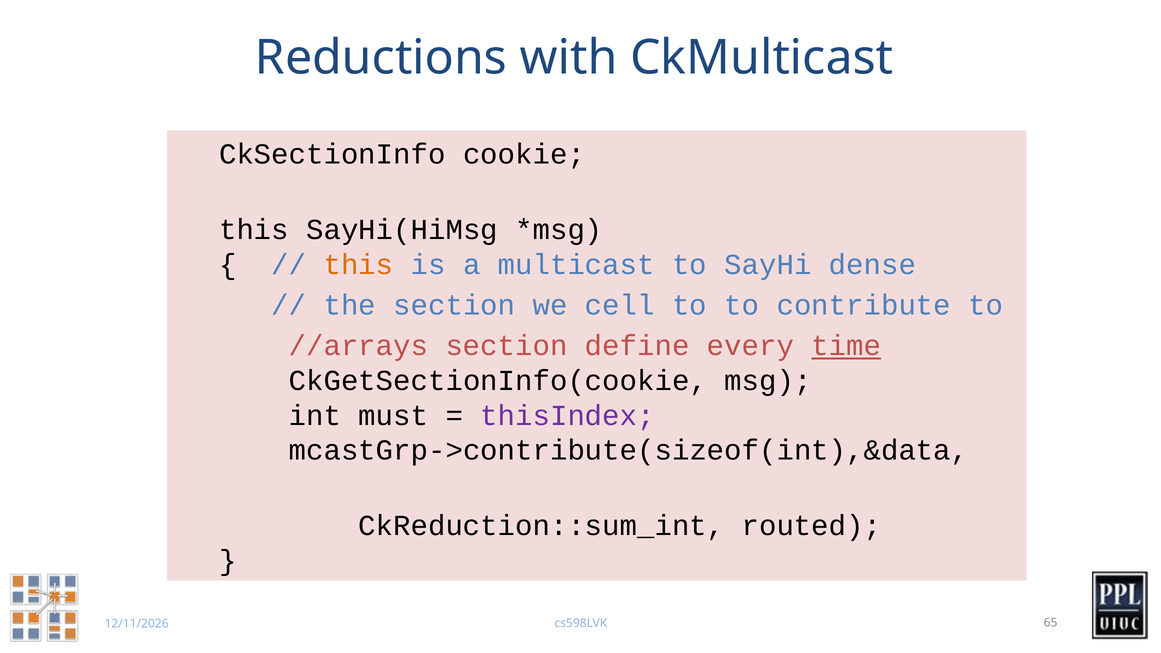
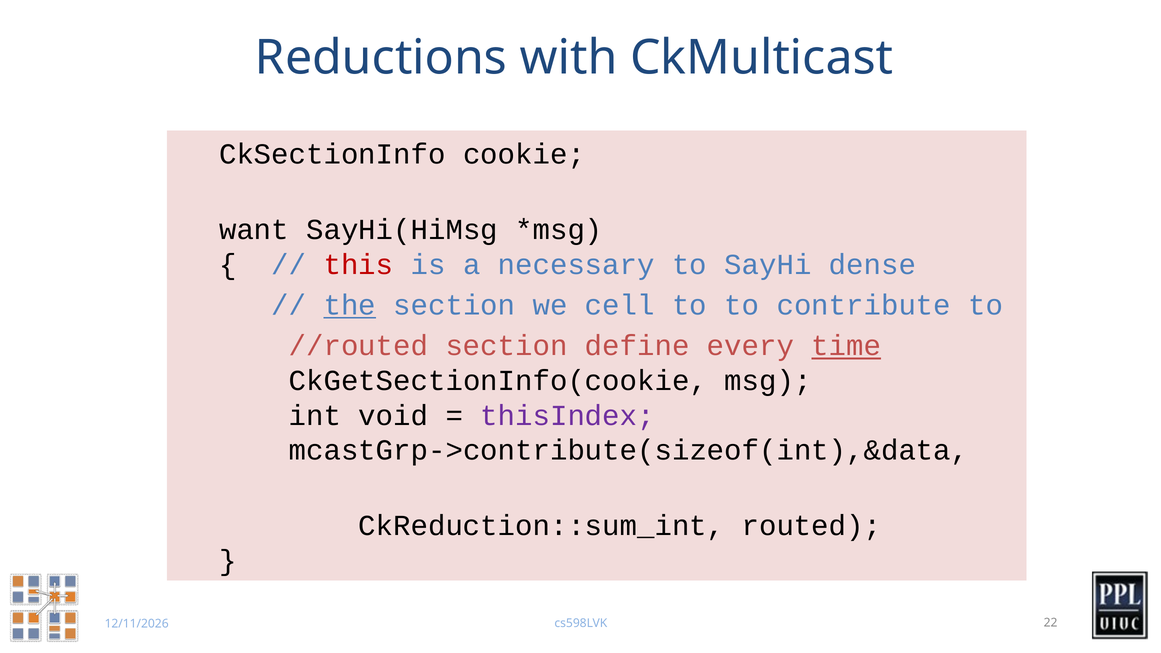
this: this -> want (254, 230)
this colour: orange -> red (358, 265)
multicast: multicast -> necessary (576, 265)
the underline: none -> present (350, 305)
//arrays: //arrays -> //routed (358, 346)
must: must -> void (393, 416)
65: 65 -> 22 (1051, 623)
